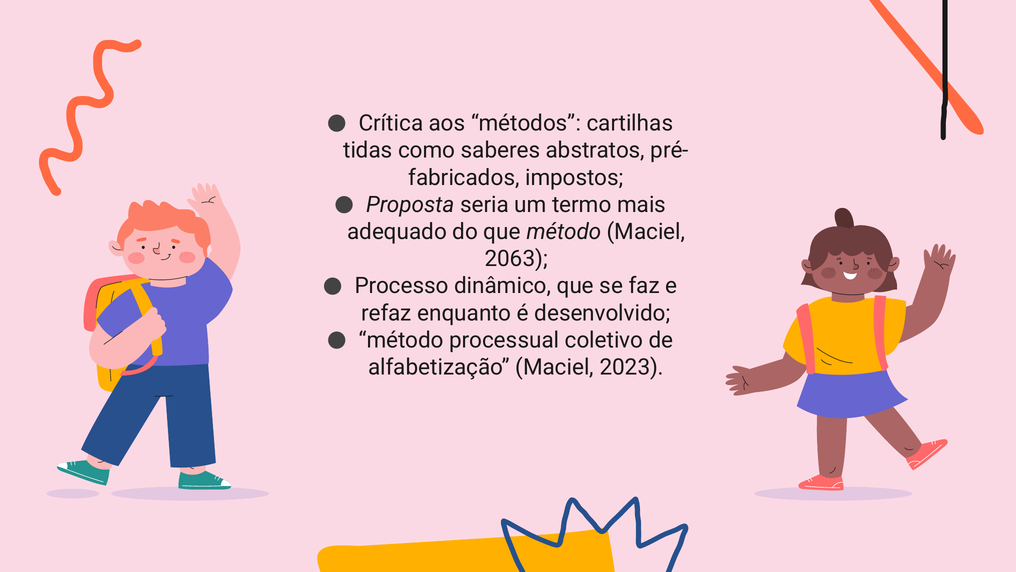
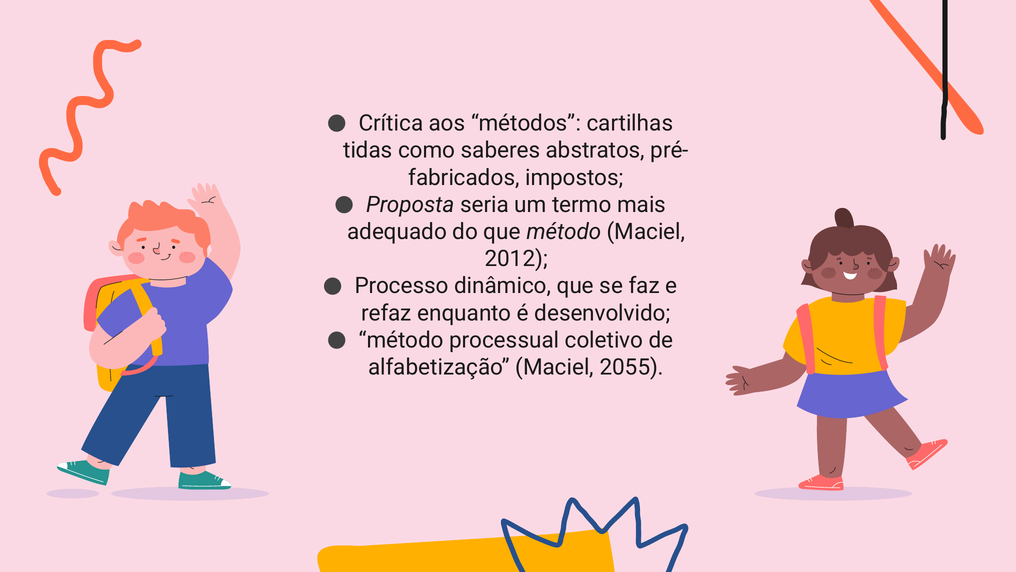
2063: 2063 -> 2012 (516, 259)
2023: 2023 -> 2055 (632, 367)
